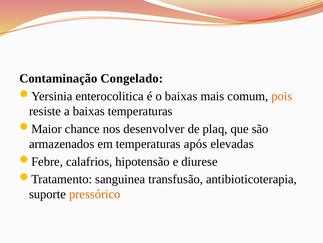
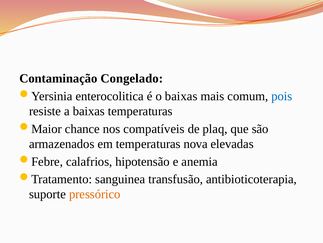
pois colour: orange -> blue (282, 96)
desenvolver: desenvolver -> compatíveis (154, 129)
após: após -> nova (196, 144)
diurese: diurese -> anemia (200, 161)
